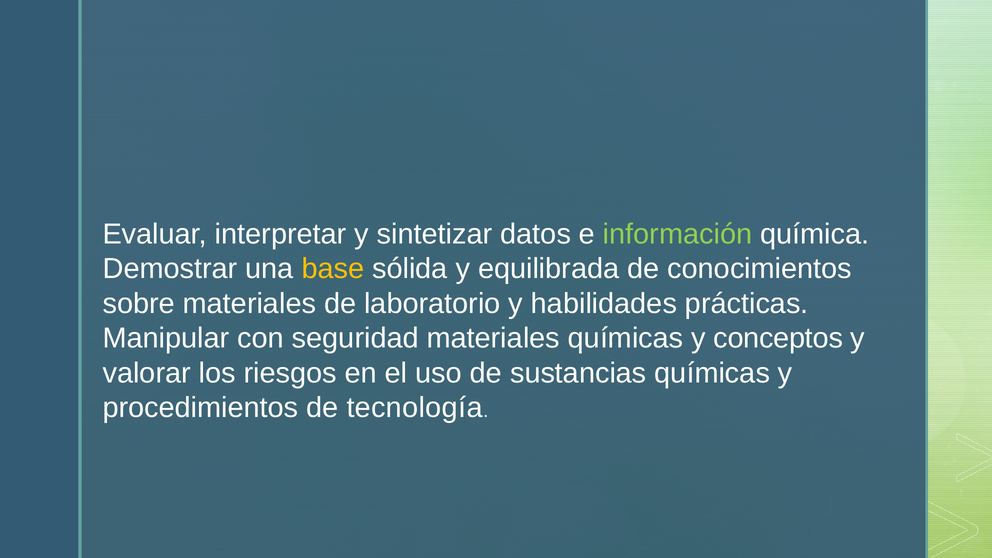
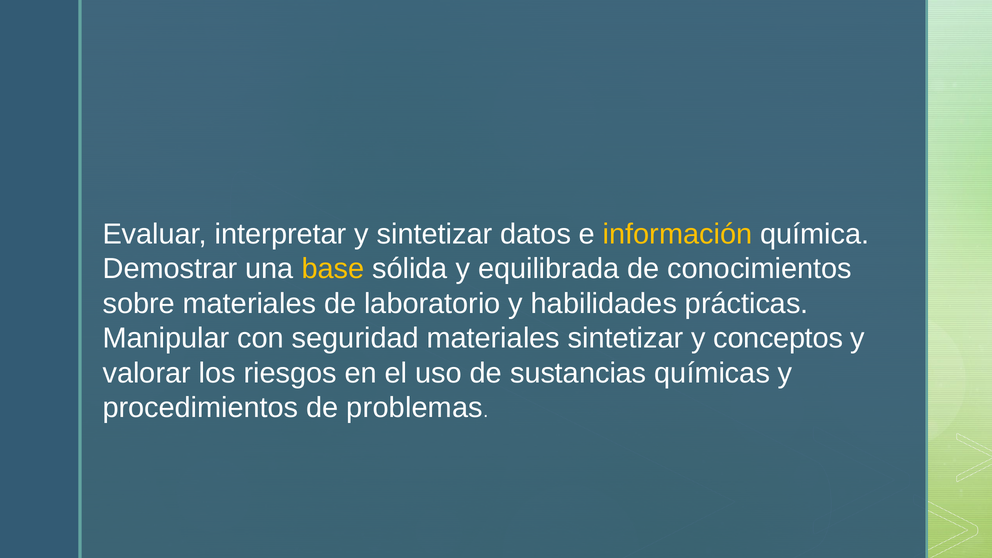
información colour: light green -> yellow (678, 234)
materiales químicas: químicas -> sintetizar (626, 338)
tecnología: tecnología -> problemas (415, 408)
